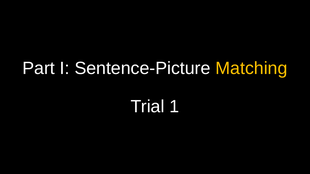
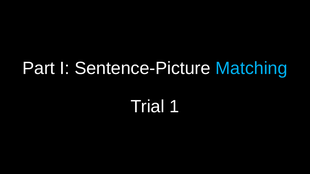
Matching colour: yellow -> light blue (251, 68)
